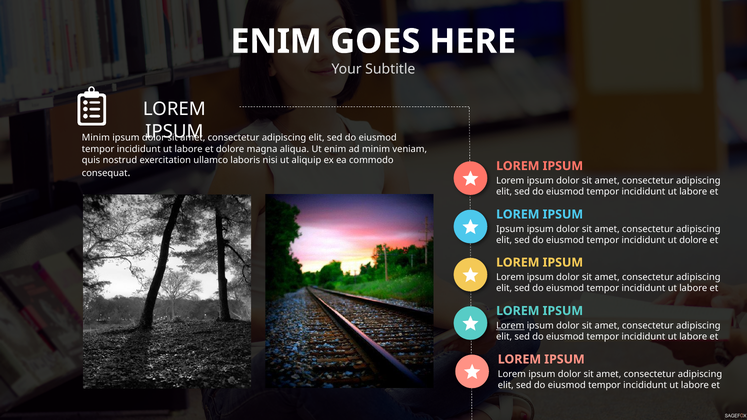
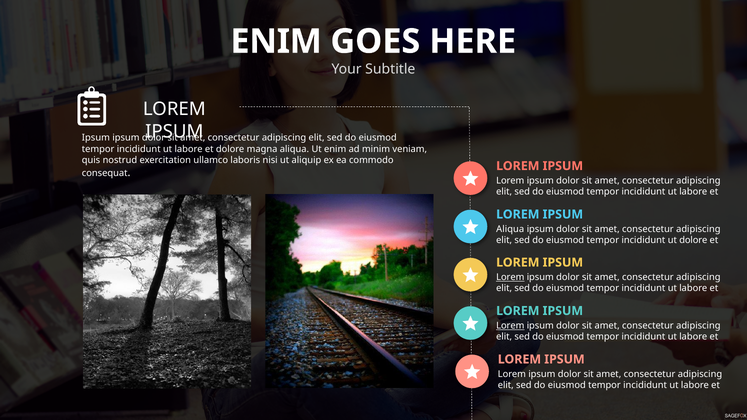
Minim: Minim -> Ipsum (96, 138)
Ipsum: Ipsum -> Aliqua (510, 229)
Lorem underline: none -> present (510, 277)
